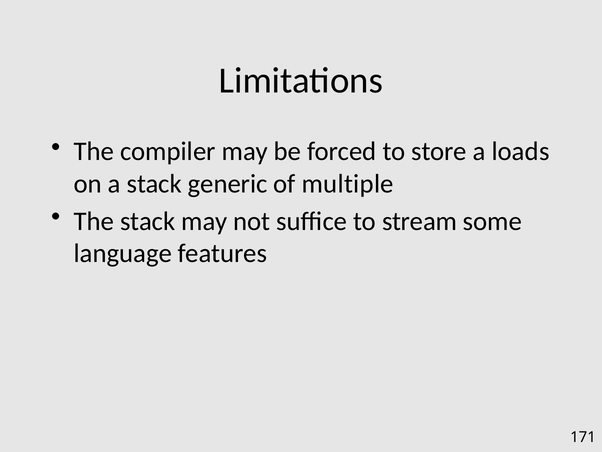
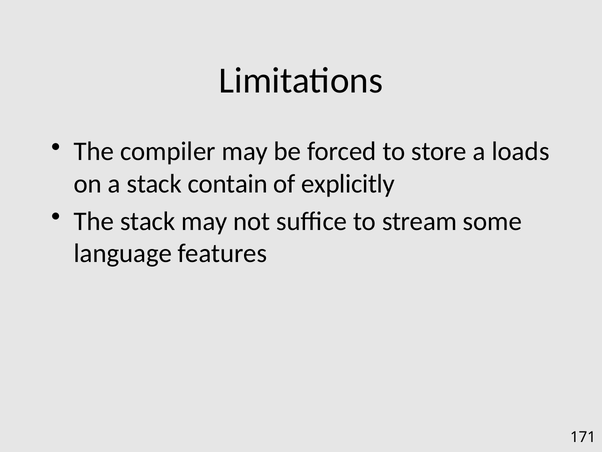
generic: generic -> contain (228, 183)
multiple: multiple -> explicitly (348, 183)
